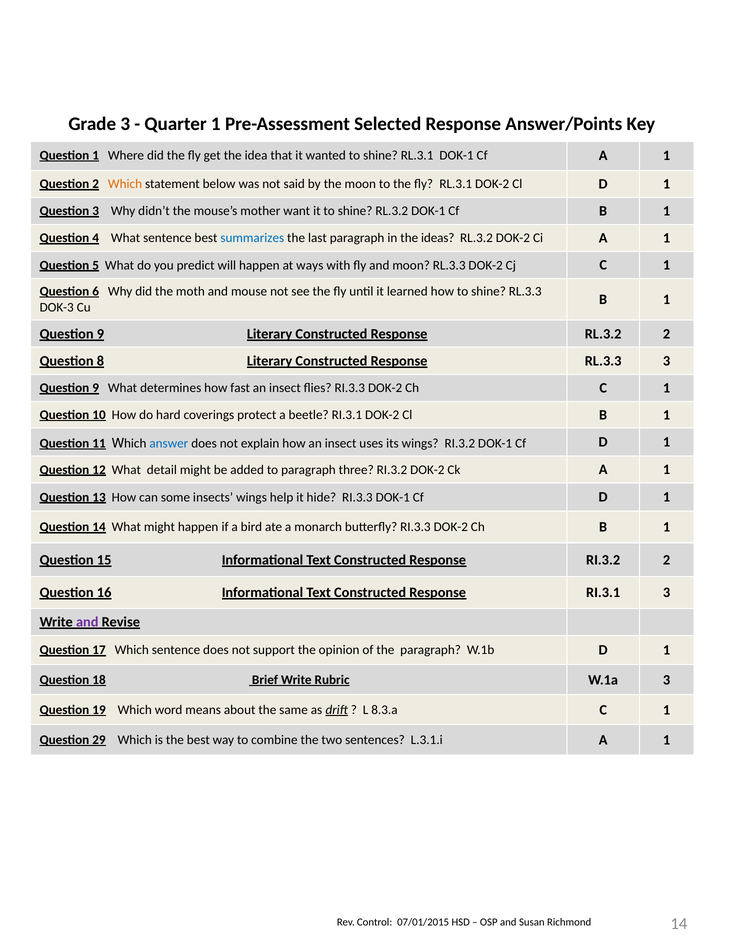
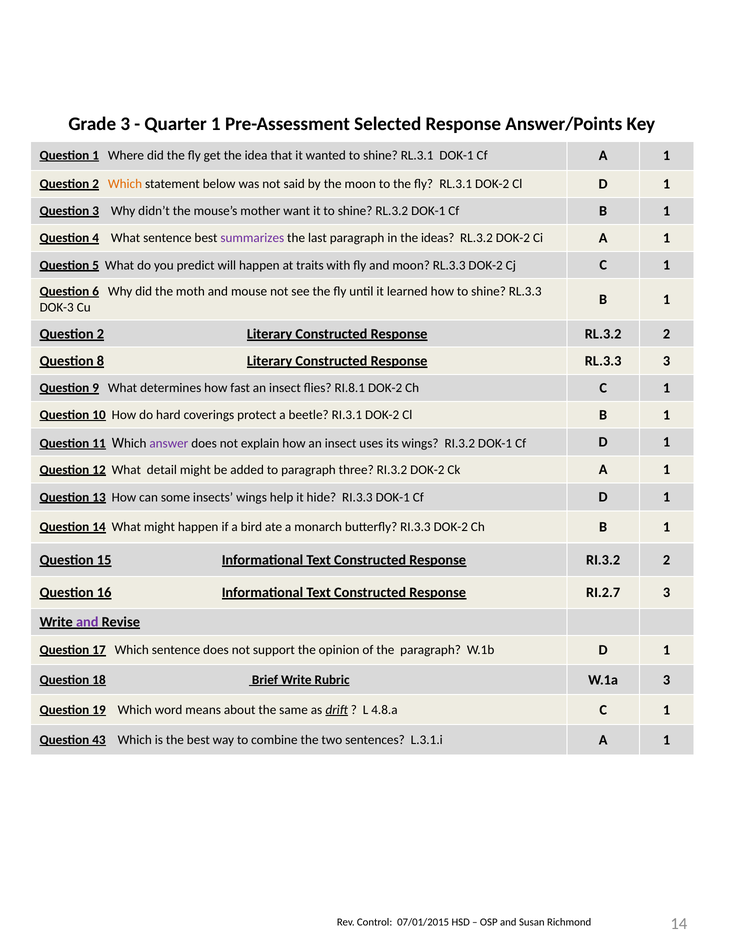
summarizes colour: blue -> purple (252, 238)
ways: ways -> traits (310, 265)
9: 9 -> 2 (100, 334)
flies RI.3.3: RI.3.3 -> RI.8.1 (350, 388)
answer colour: blue -> purple (169, 443)
Response RI.3.1: RI.3.1 -> RI.2.7 (603, 592)
8.3.a: 8.3.a -> 4.8.a (384, 709)
29: 29 -> 43 (99, 739)
